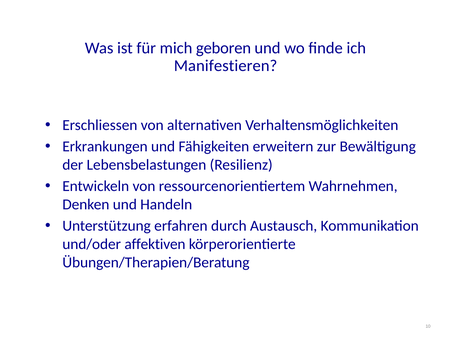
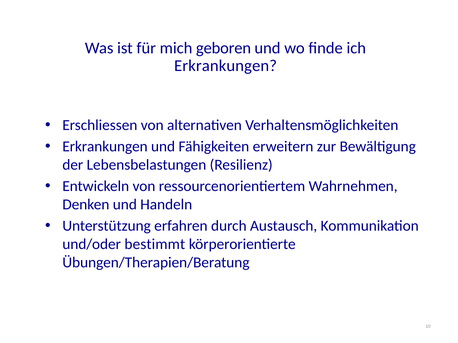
Manifestieren: Manifestieren -> Erkrankungen (226, 66)
affektiven: affektiven -> bestimmt (155, 245)
